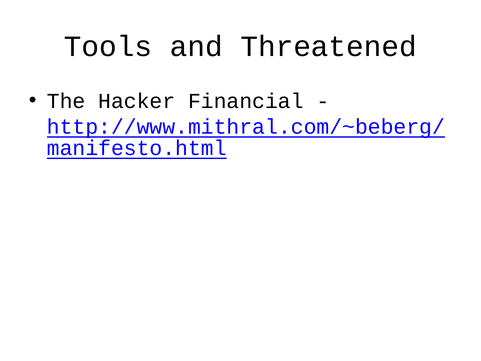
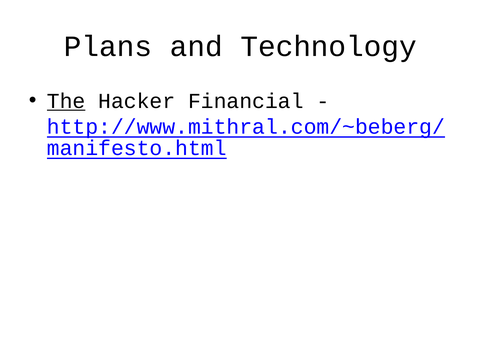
Tools: Tools -> Plans (108, 47)
Threatened: Threatened -> Technology (329, 47)
The underline: none -> present (66, 101)
